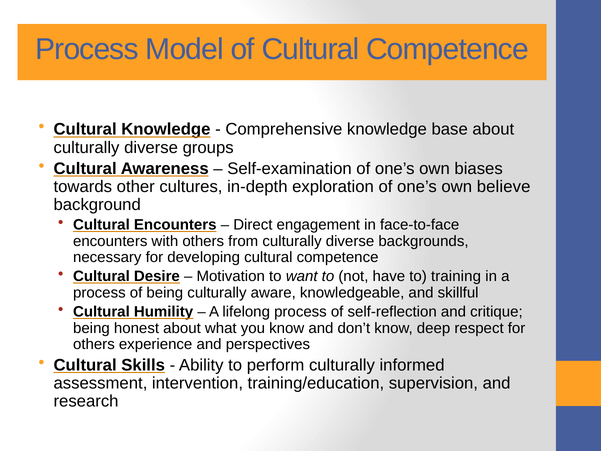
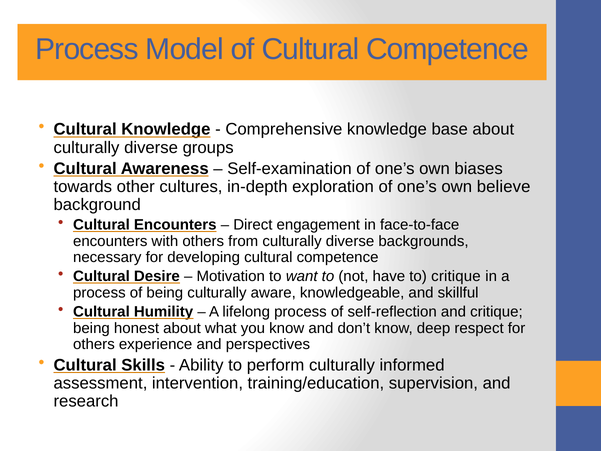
to training: training -> critique (456, 276)
